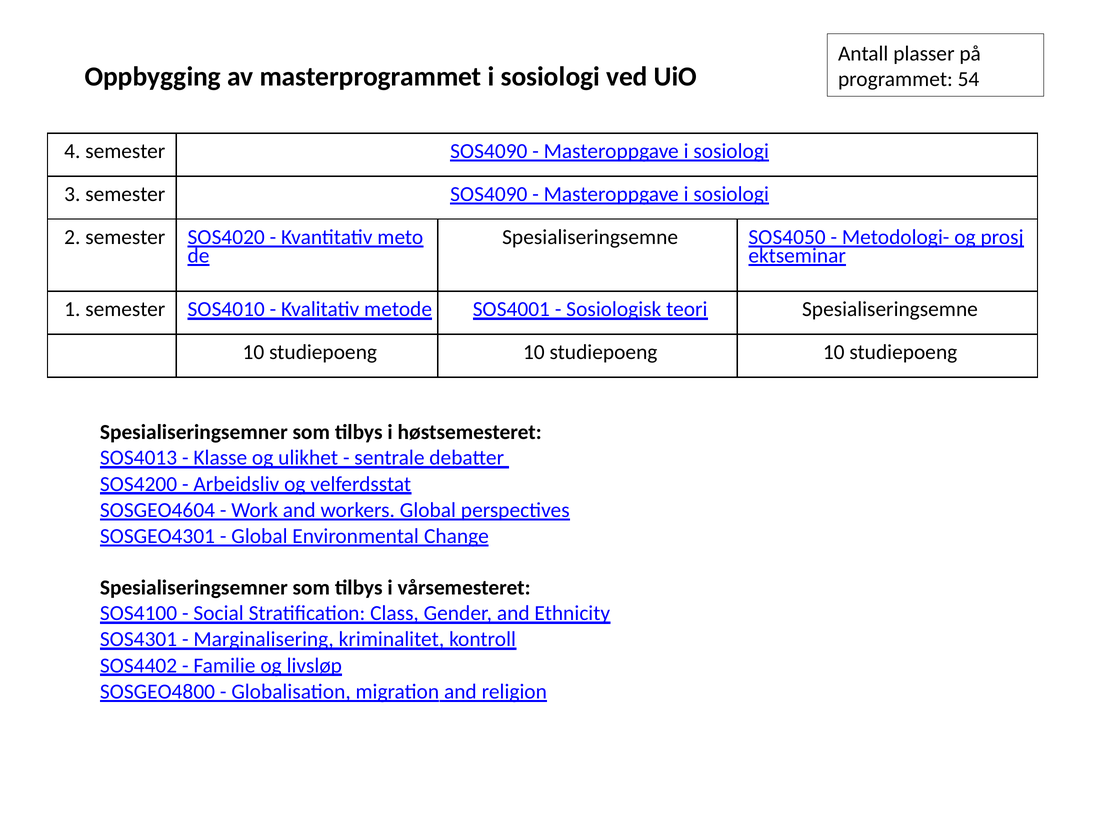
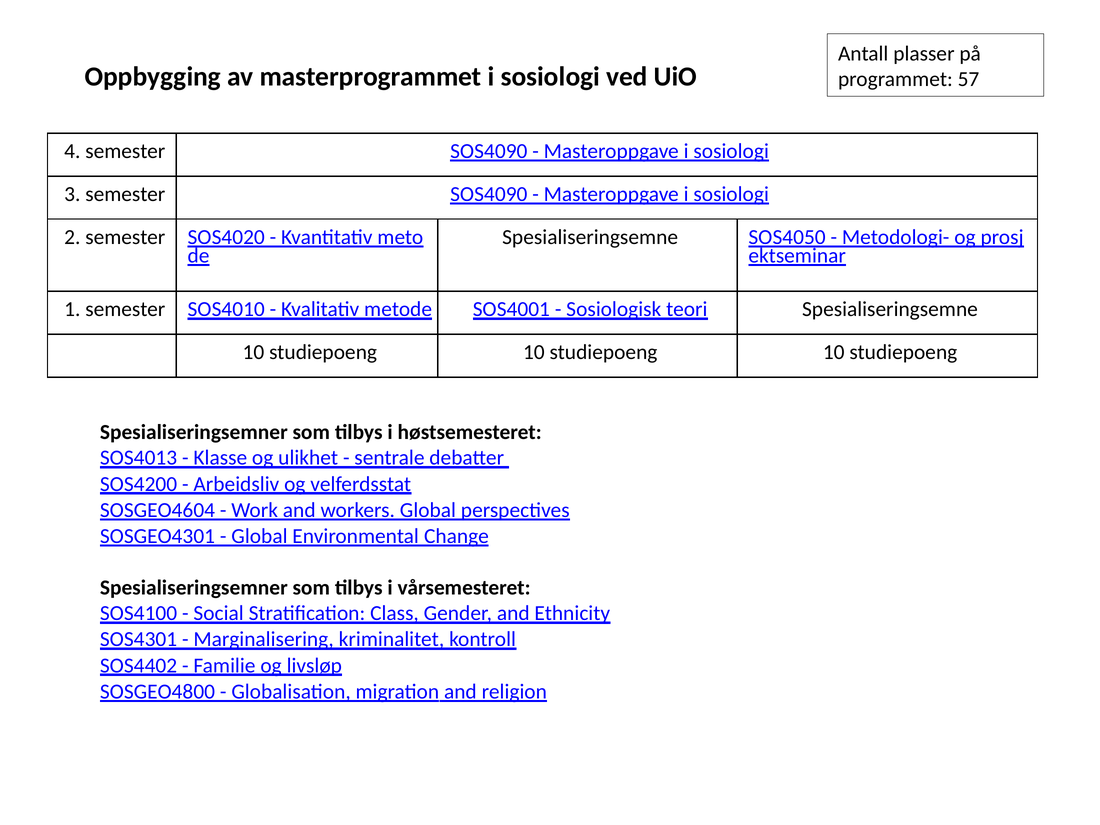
54: 54 -> 57 (968, 79)
